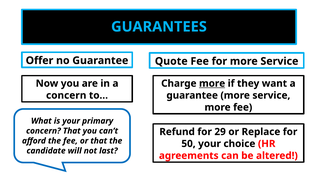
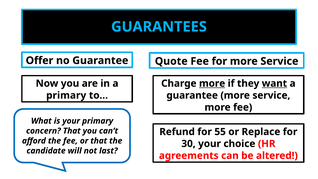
want underline: none -> present (274, 83)
concern: concern -> primary (66, 95)
29: 29 -> 55 (220, 132)
50: 50 -> 30 (188, 144)
